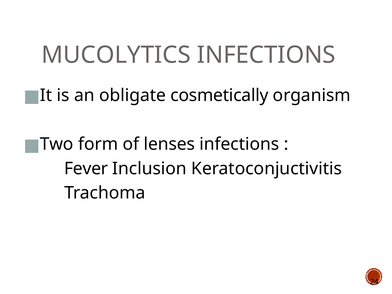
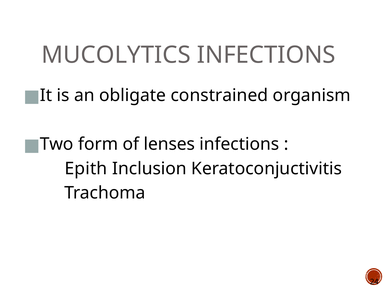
cosmetically: cosmetically -> constrained (219, 95)
Fever: Fever -> Epith (86, 169)
